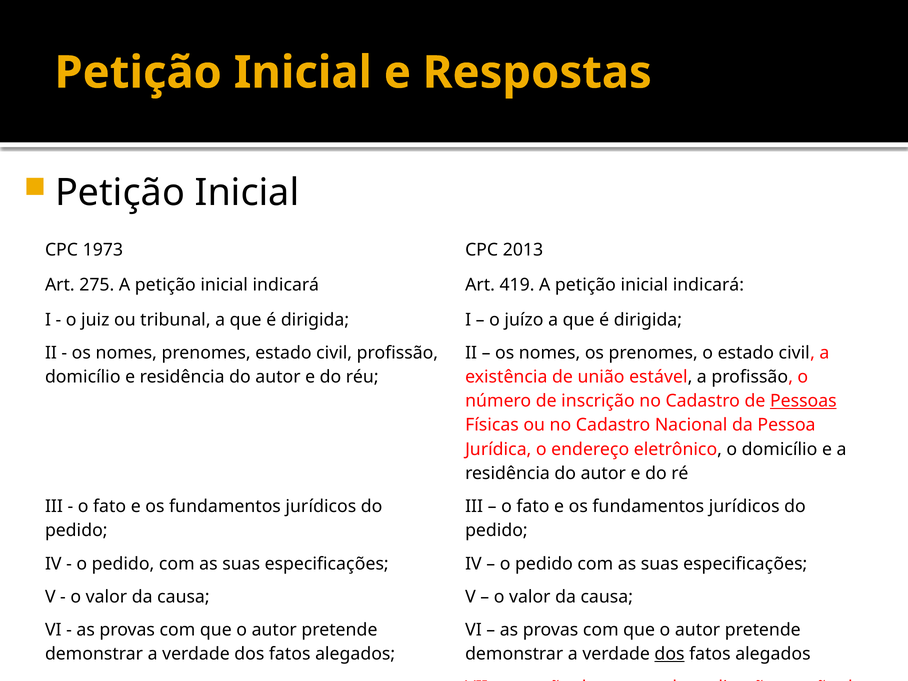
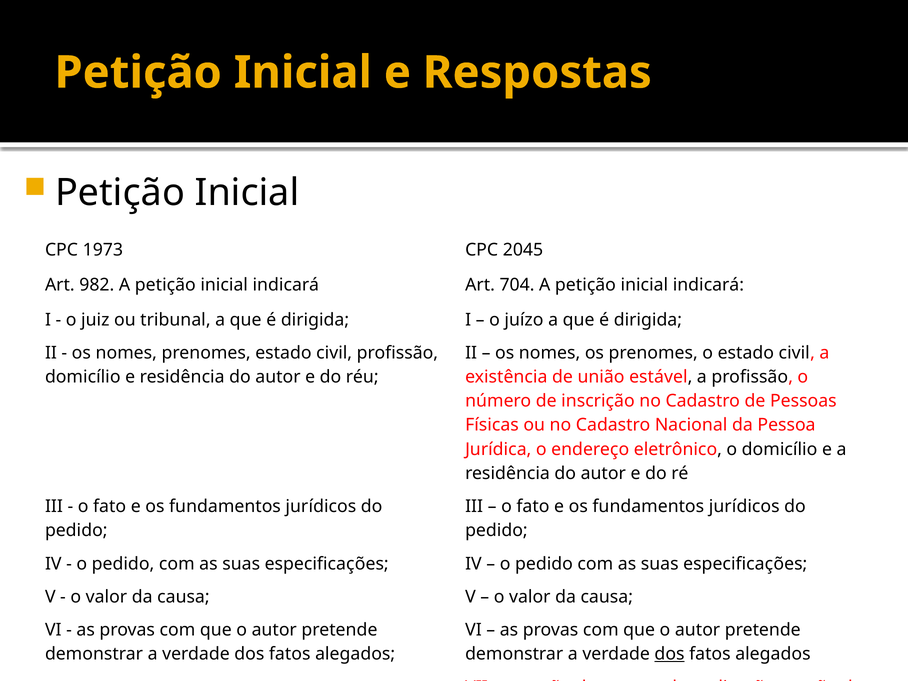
2013: 2013 -> 2045 (523, 250)
275: 275 -> 982 (97, 285)
419: 419 -> 704 (517, 285)
Pessoas underline: present -> none (803, 401)
